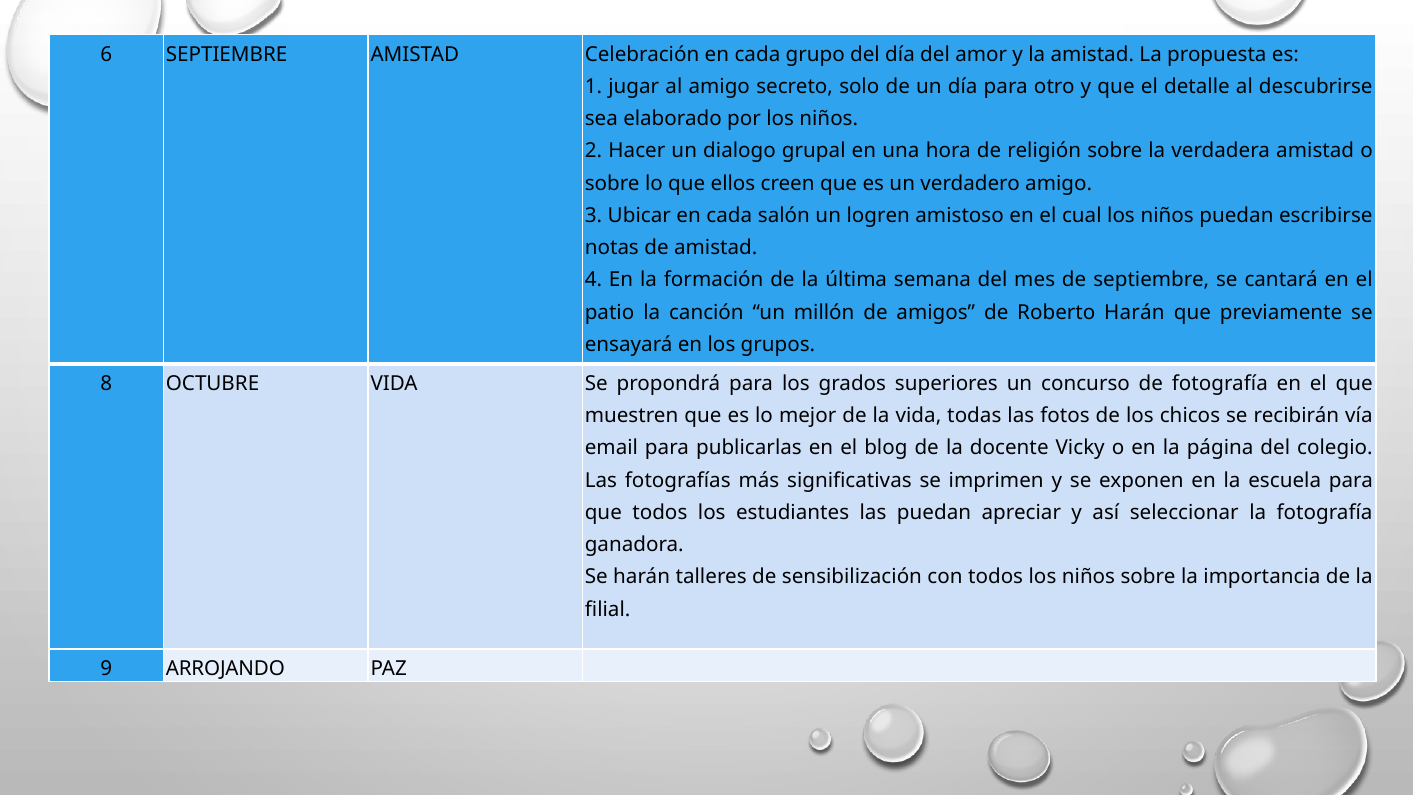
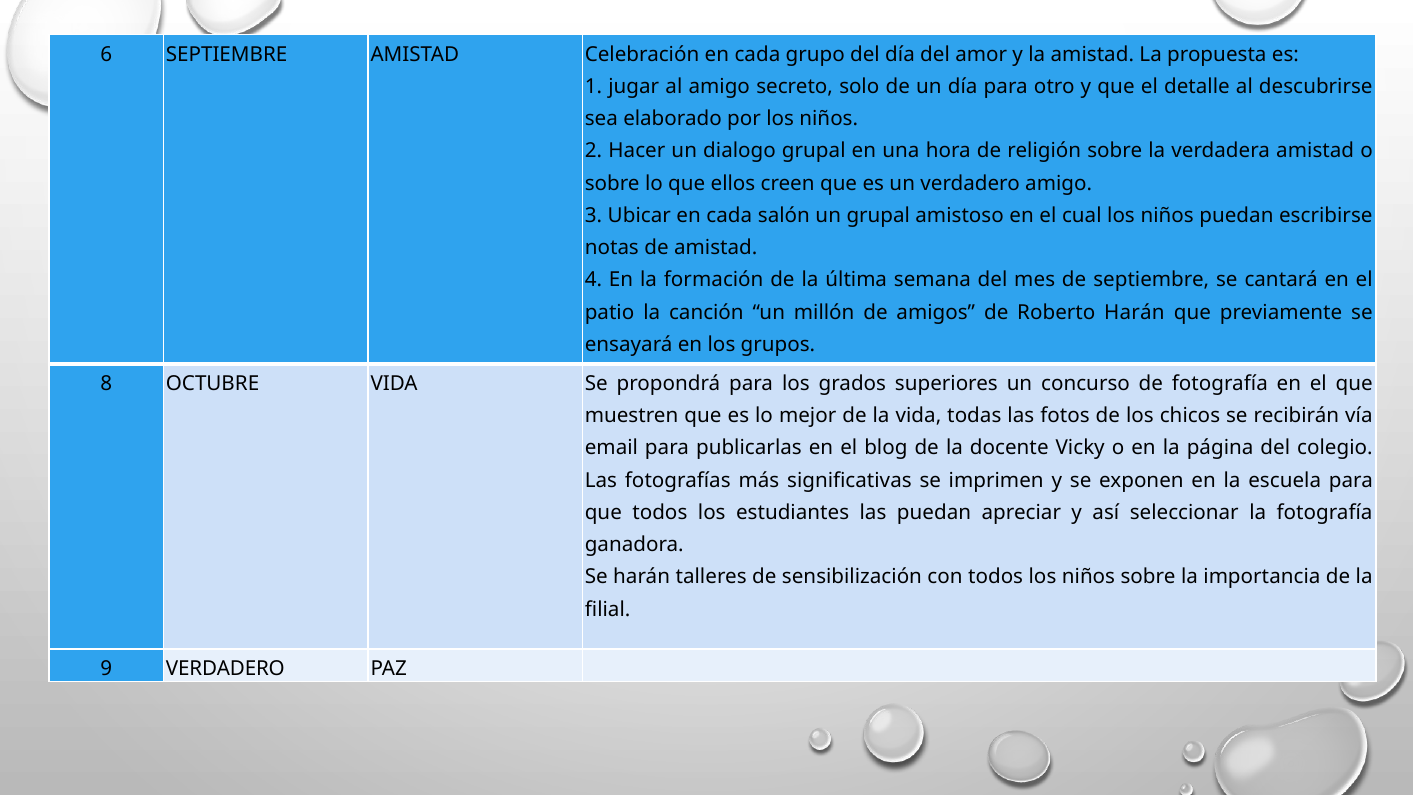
un logren: logren -> grupal (878, 215)
9 ARROJANDO: ARROJANDO -> VERDADERO (225, 668)
